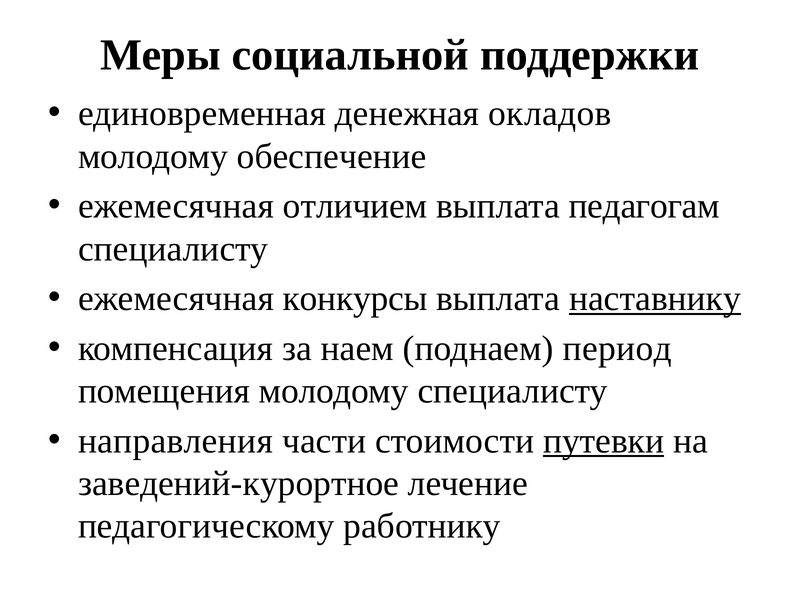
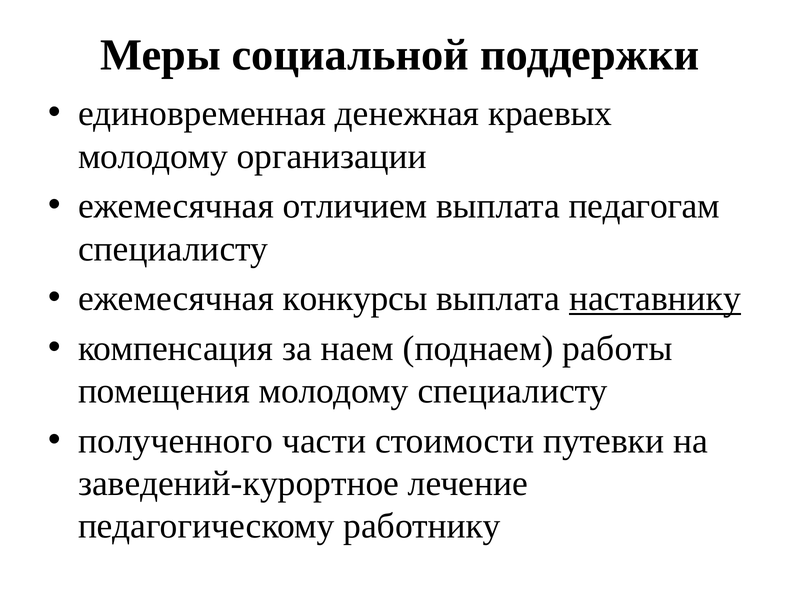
окладов: окладов -> краевых (550, 114)
обеспечение: обеспечение -> организации (332, 156)
период: период -> работы (617, 348)
направления: направления -> полученного (176, 441)
путевки underline: present -> none (604, 441)
